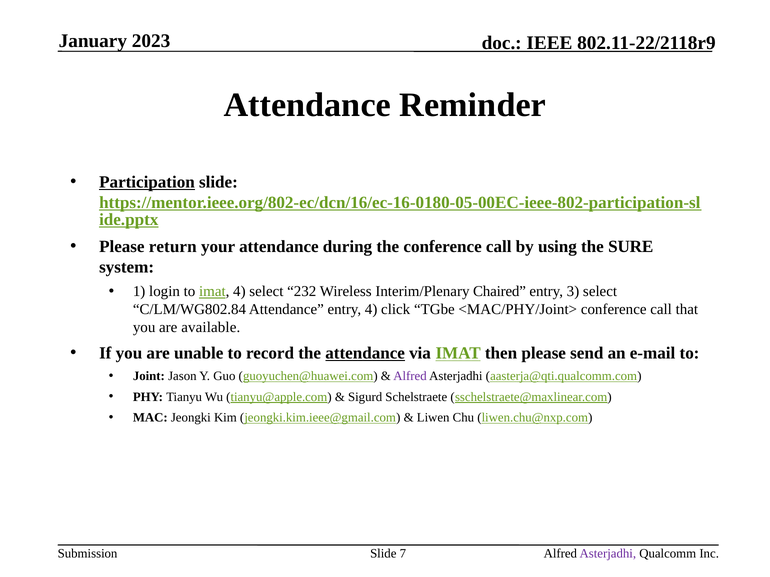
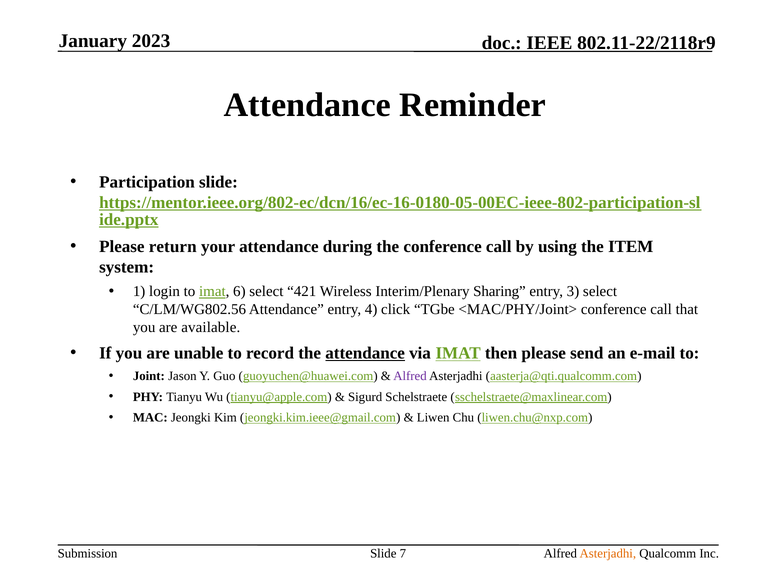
Participation underline: present -> none (147, 182)
SURE: SURE -> ITEM (631, 247)
imat 4: 4 -> 6 (239, 292)
232: 232 -> 421 (302, 292)
Chaired: Chaired -> Sharing (499, 292)
C/LM/WG802.84: C/LM/WG802.84 -> C/LM/WG802.56 (189, 310)
Asterjadhi colour: purple -> orange (608, 554)
